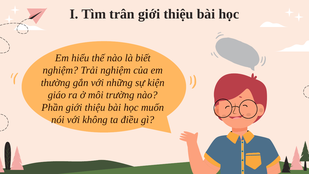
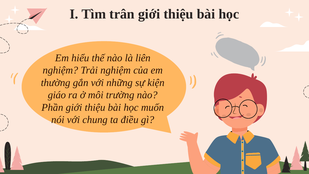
biết: biết -> liên (143, 58)
không: không -> chung (95, 120)
